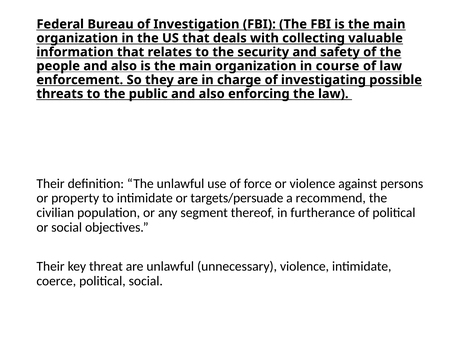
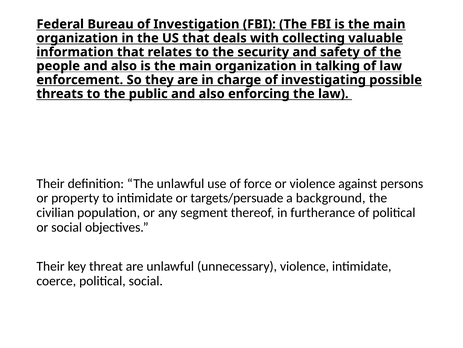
course: course -> talking (338, 66)
recommend: recommend -> background (331, 198)
